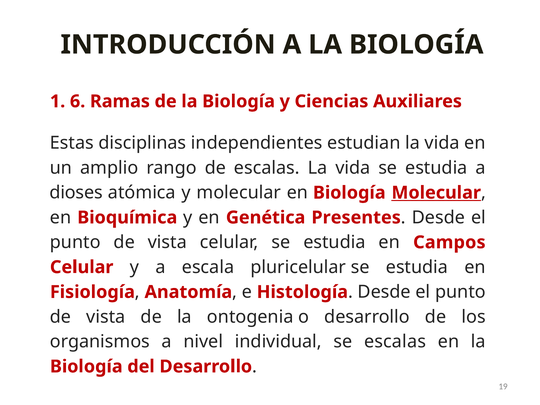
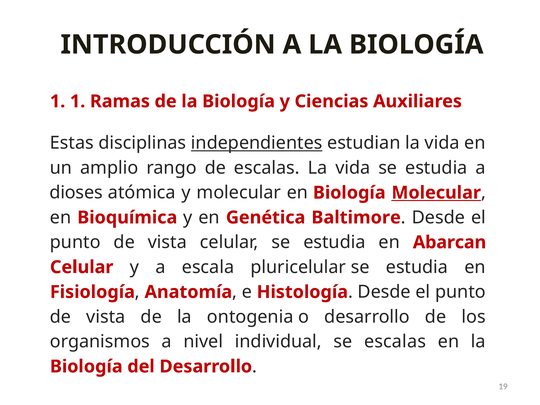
1 6: 6 -> 1 (78, 101)
independientes underline: none -> present (257, 143)
Presentes: Presentes -> Baltimore (356, 218)
Campos: Campos -> Abarcan (450, 242)
